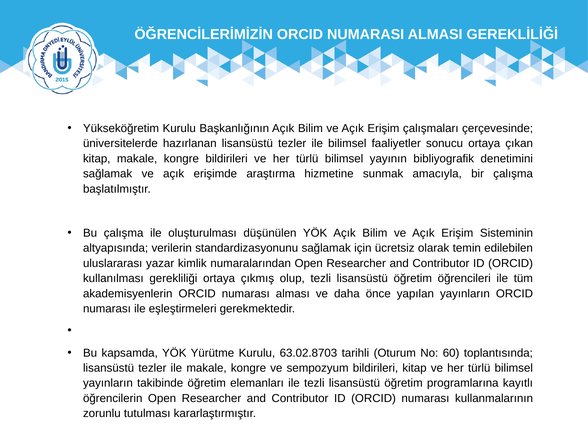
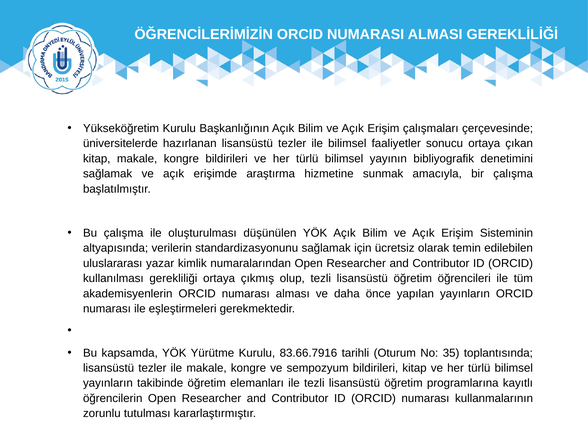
63.02.8703: 63.02.8703 -> 83.66.7916 (308, 353)
60: 60 -> 35 (451, 353)
